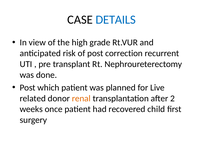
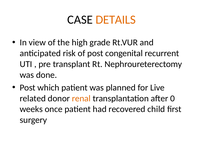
DETAILS colour: blue -> orange (116, 20)
correction: correction -> congenital (124, 53)
2: 2 -> 0 (173, 99)
